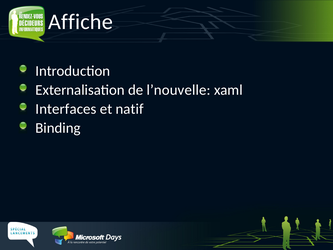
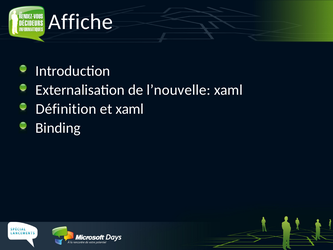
Interfaces: Interfaces -> Définition (66, 109)
et natif: natif -> xaml (130, 109)
